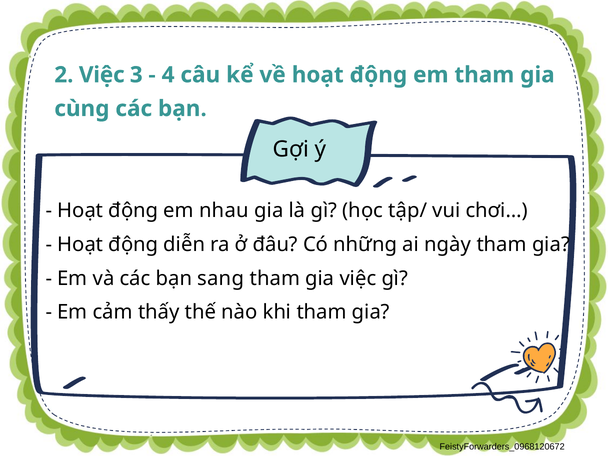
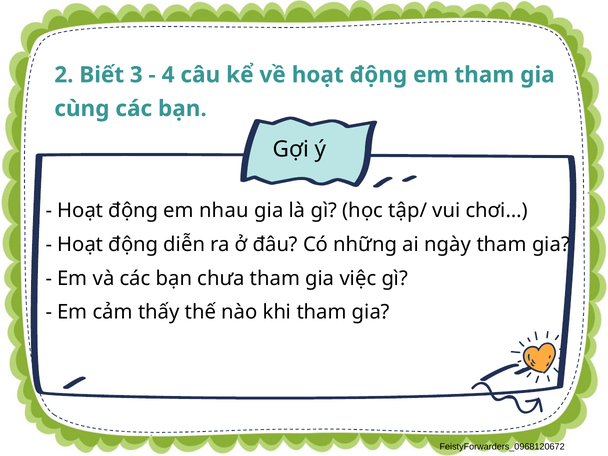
2 Việc: Việc -> Biết (102, 75)
sang: sang -> chưa (221, 278)
